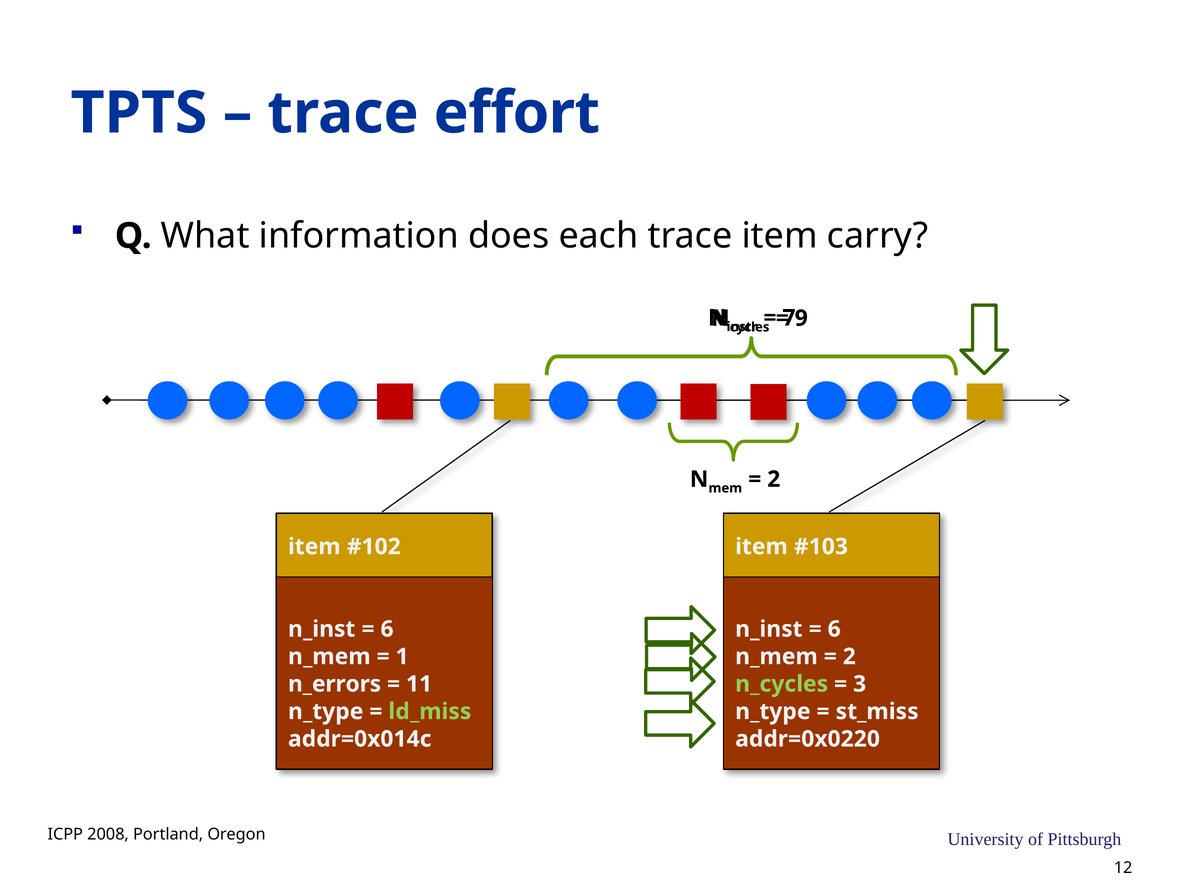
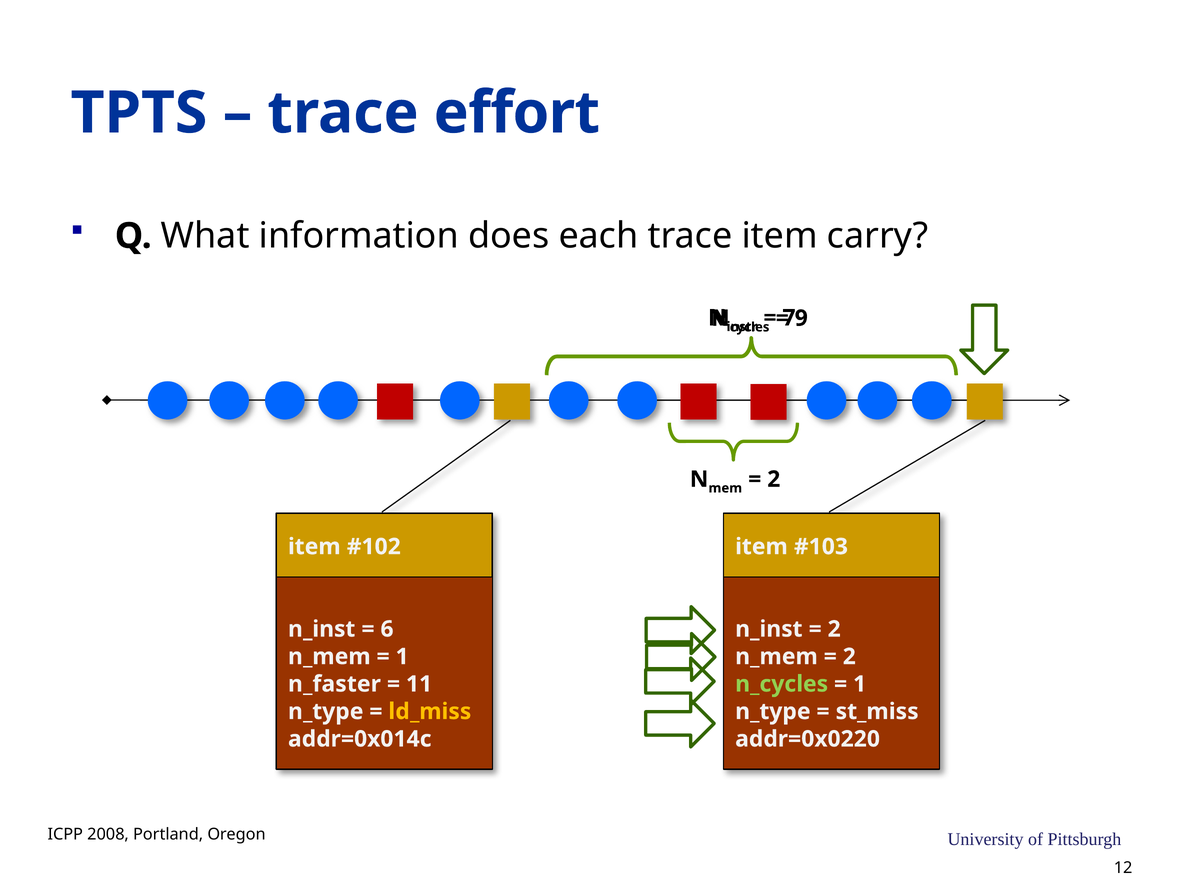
6: 6 -> 2 (834, 629)
n_errors: n_errors -> n_faster (334, 684)
3: 3 -> 1 (860, 684)
ld_miss colour: light green -> yellow (430, 711)
